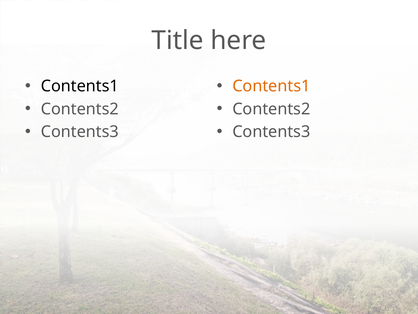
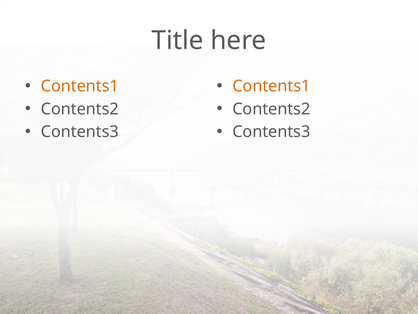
Contents1 colour: black -> orange (80, 86)
